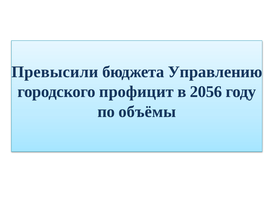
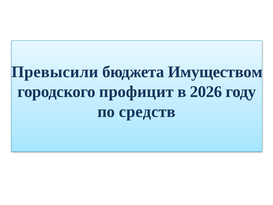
Управлению: Управлению -> Имуществом (215, 72)
2056: 2056 -> 2026 (206, 92)
объёмы: объёмы -> средств (147, 112)
